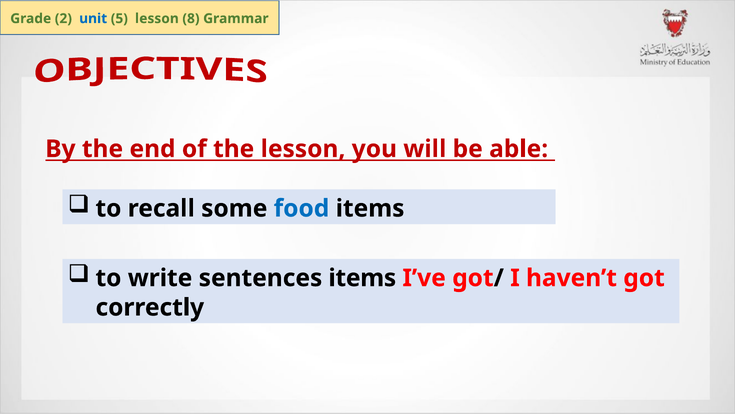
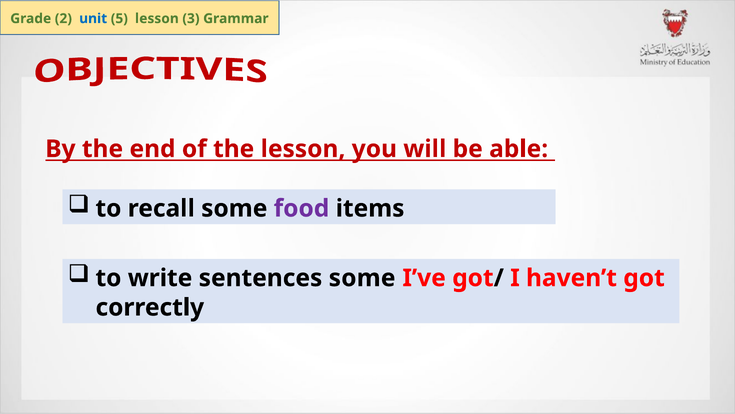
8: 8 -> 3 (191, 19)
food colour: blue -> purple (301, 208)
sentences items: items -> some (362, 278)
